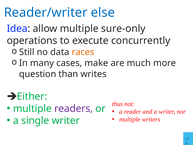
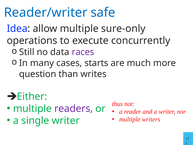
else: else -> safe (103, 12)
races colour: orange -> purple (83, 52)
make: make -> starts (96, 63)
